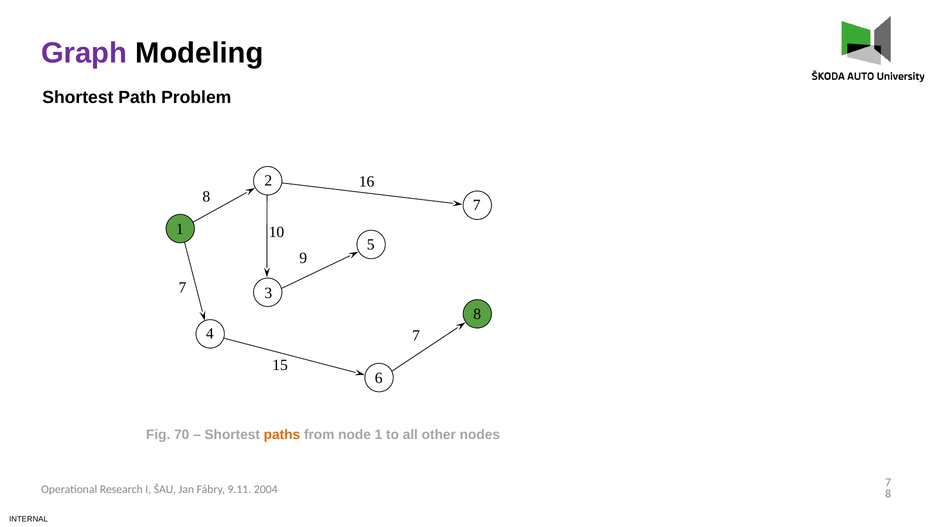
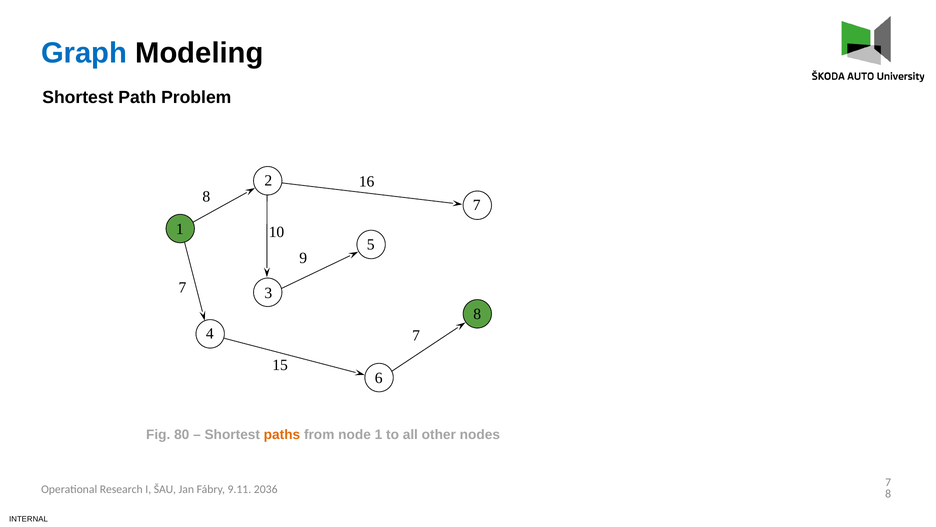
Graph colour: purple -> blue (84, 53)
70: 70 -> 80 (182, 434)
2004: 2004 -> 2036 (266, 489)
